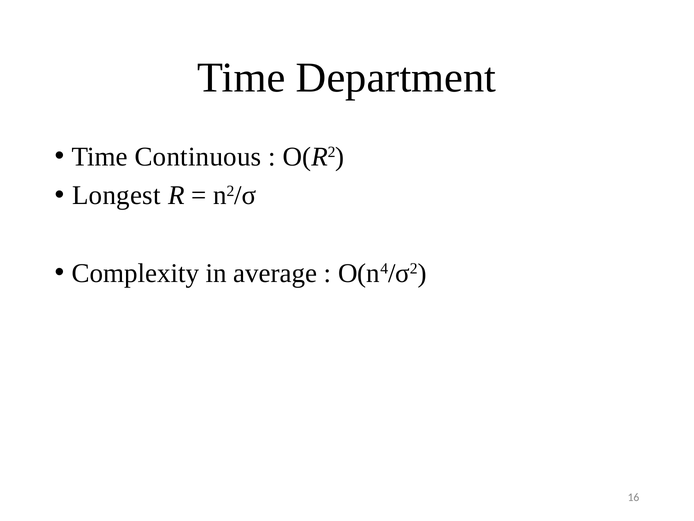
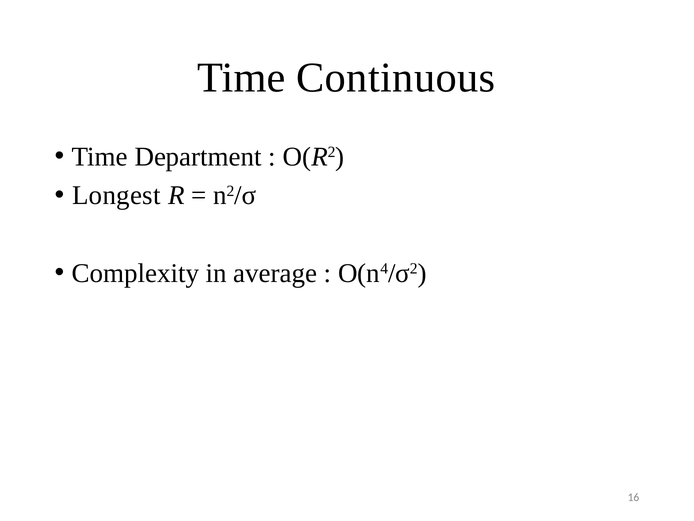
Department: Department -> Continuous (396, 78)
Continuous: Continuous -> Department (198, 156)
